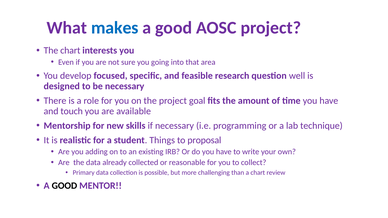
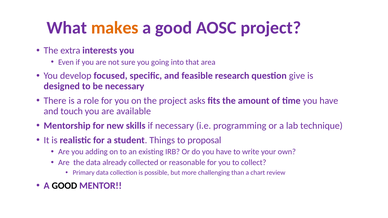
makes colour: blue -> orange (115, 28)
The chart: chart -> extra (70, 51)
well: well -> give (297, 76)
goal: goal -> asks (197, 101)
